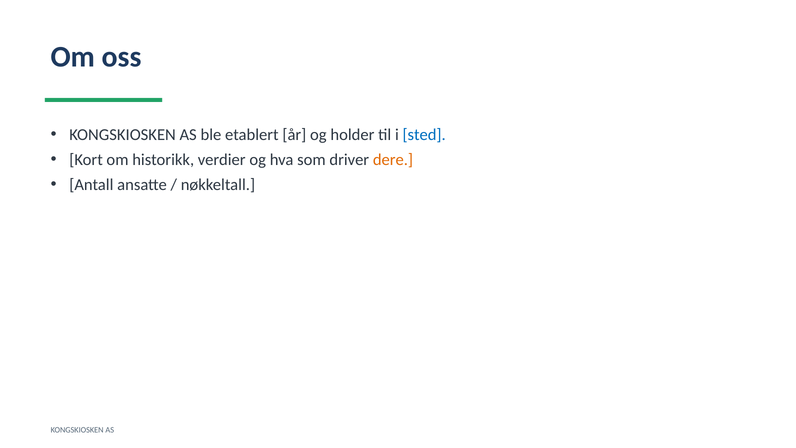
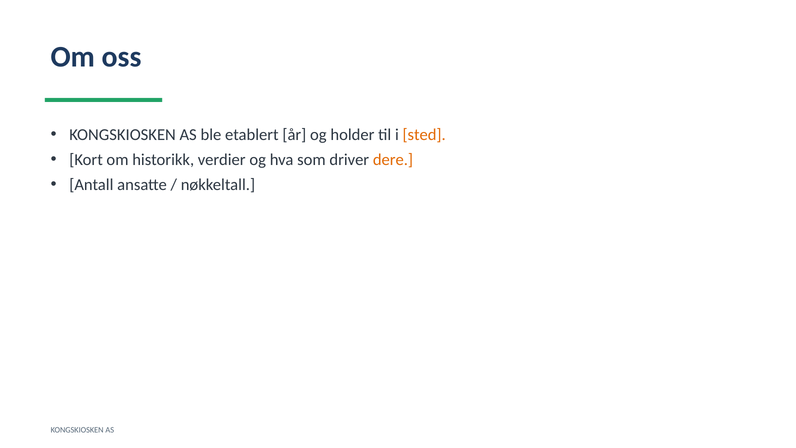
sted colour: blue -> orange (424, 135)
